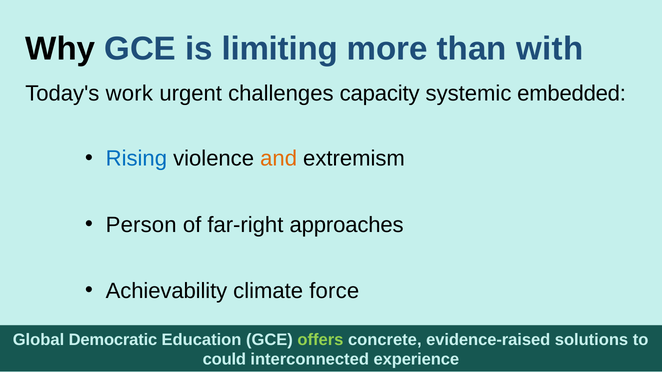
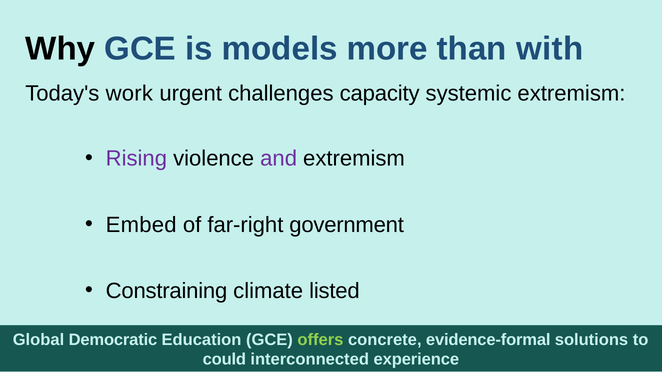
limiting: limiting -> models (280, 49)
systemic embedded: embedded -> extremism (571, 94)
Rising colour: blue -> purple (136, 159)
and colour: orange -> purple (279, 159)
Person: Person -> Embed (141, 225)
approaches: approaches -> government (347, 225)
Achievability: Achievability -> Constraining (167, 291)
force: force -> listed (334, 291)
evidence-raised: evidence-raised -> evidence-formal (488, 340)
